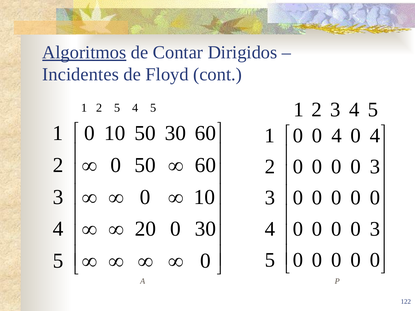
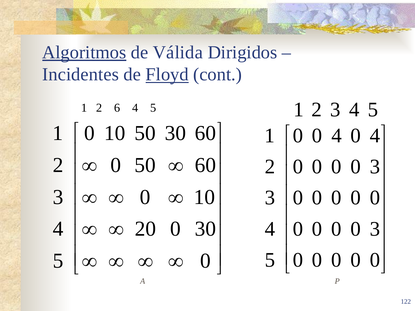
Contar: Contar -> Válida (178, 52)
Floyd underline: none -> present (167, 75)
2 5: 5 -> 6 (117, 108)
